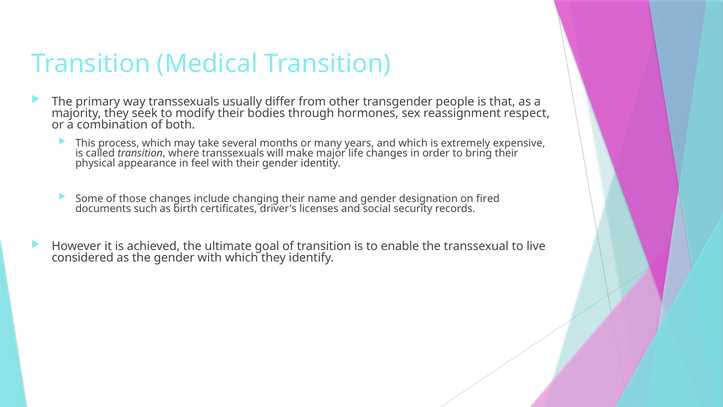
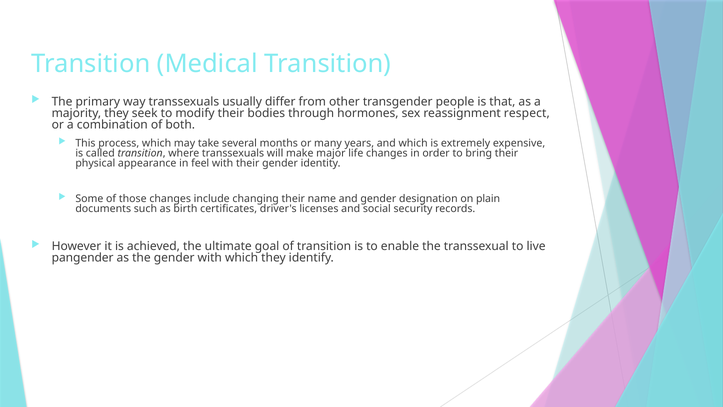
fired: fired -> plain (488, 199)
considered: considered -> pangender (83, 258)
